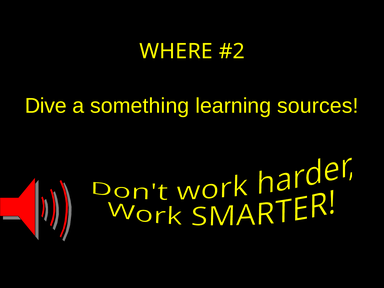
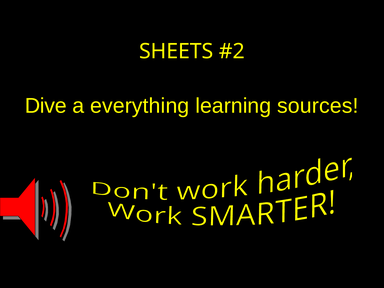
WHERE: WHERE -> SHEETS (176, 51)
something: something -> everything (140, 106)
